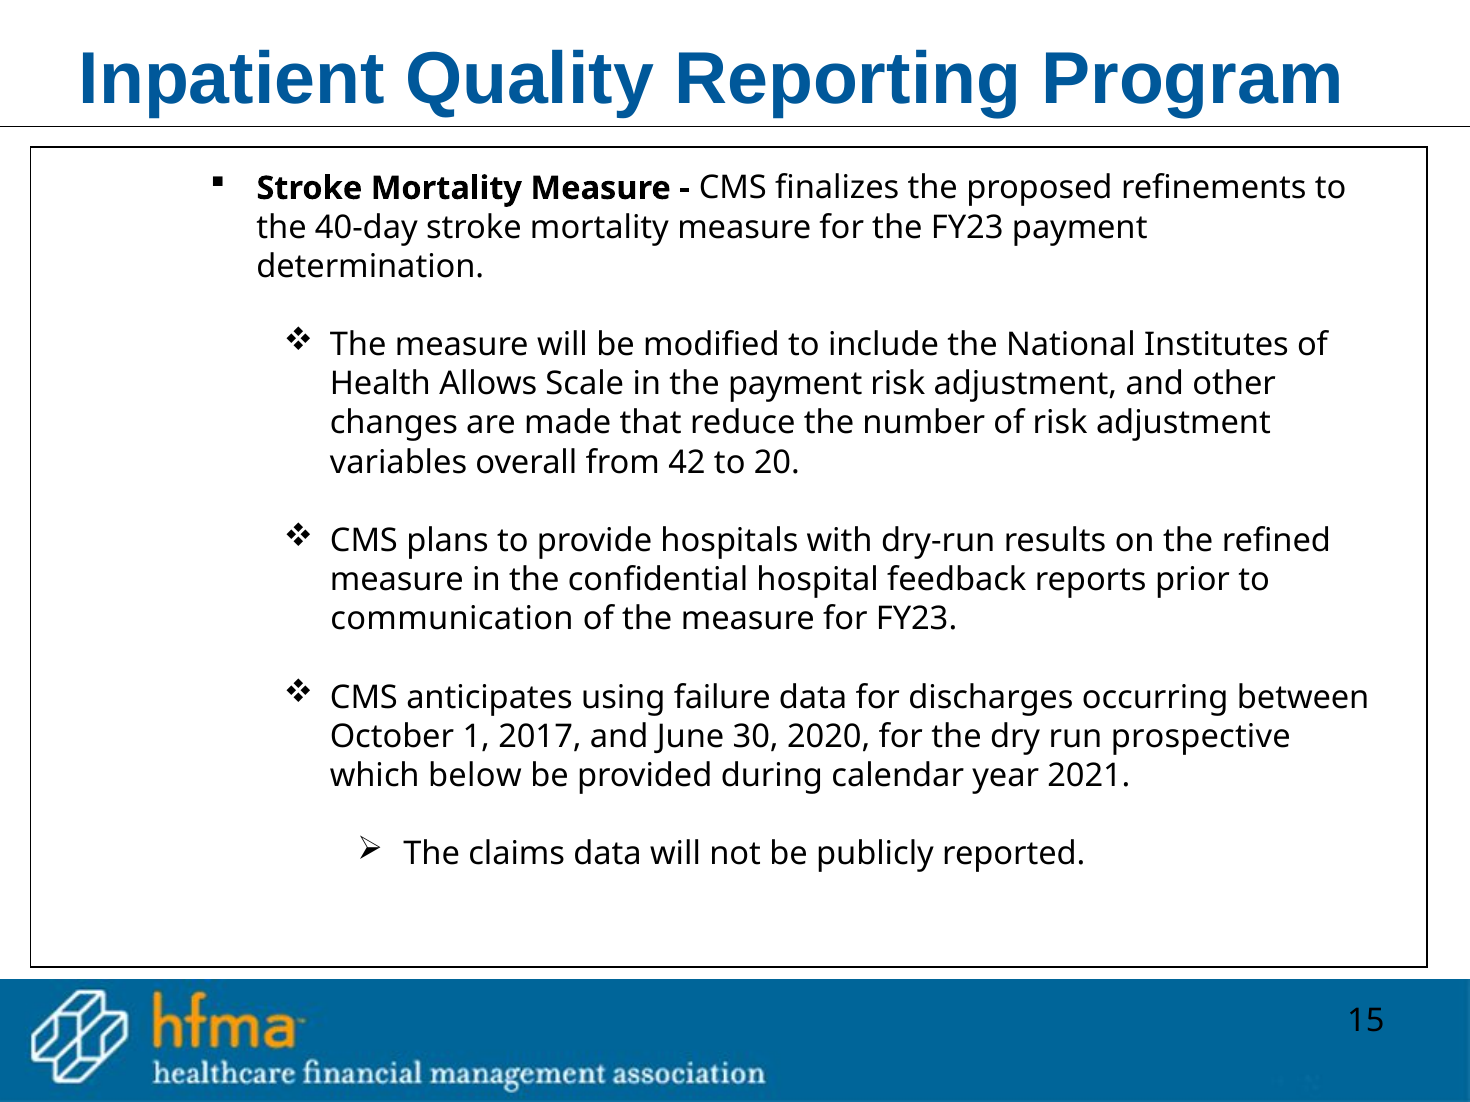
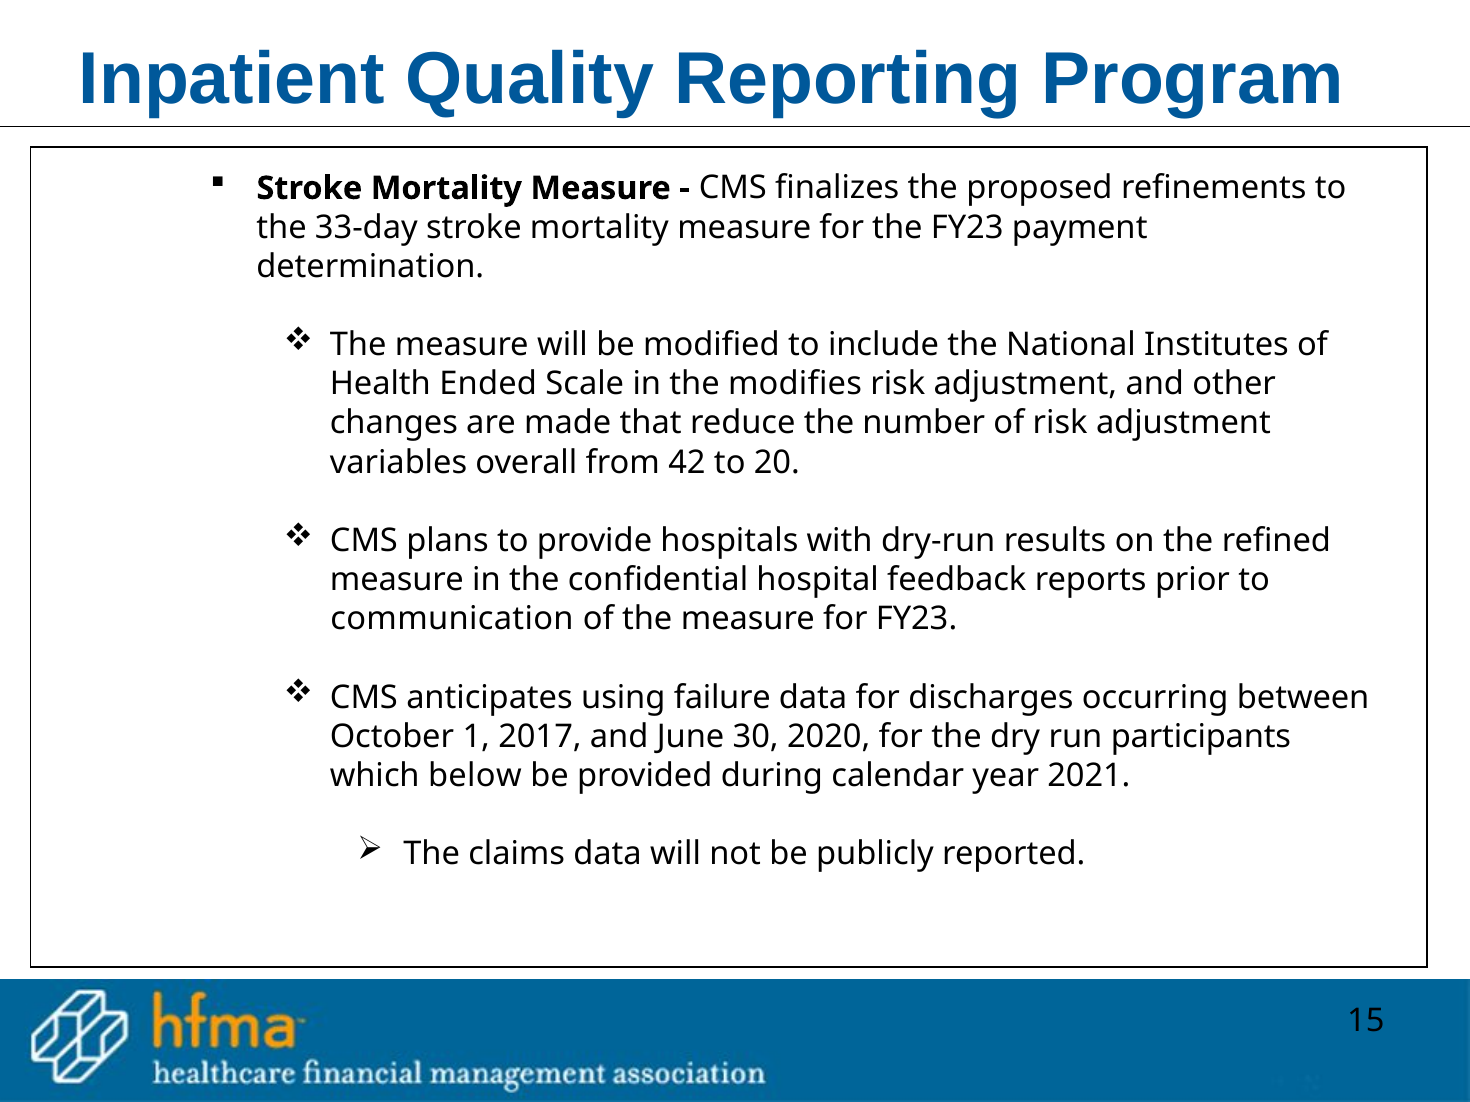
40-day: 40-day -> 33-day (366, 227)
Allows: Allows -> Ended (488, 384)
the payment: payment -> modifies (795, 384)
prospective: prospective -> participants (1201, 737)
